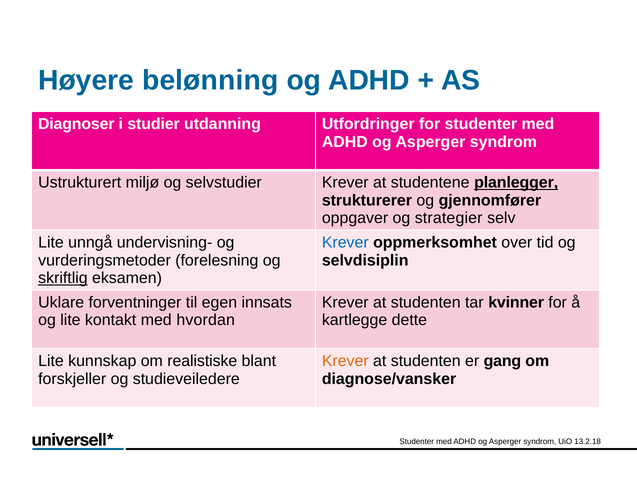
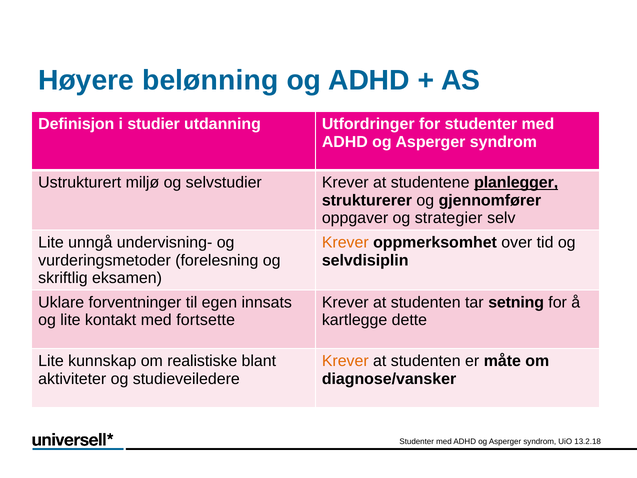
Diagnoser: Diagnoser -> Definisjon (76, 124)
Krever colour: blue -> orange (345, 242)
skriftlig underline: present -> none (63, 278)
kvinner: kvinner -> setning (516, 302)
hvordan: hvordan -> fortsette (206, 320)
gang: gang -> måte (502, 361)
forskjeller: forskjeller -> aktiviteter (72, 379)
